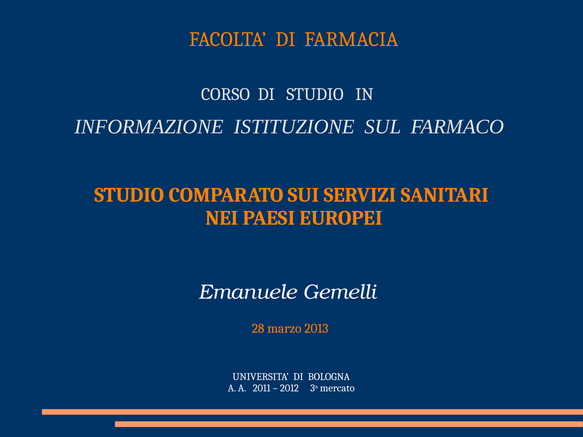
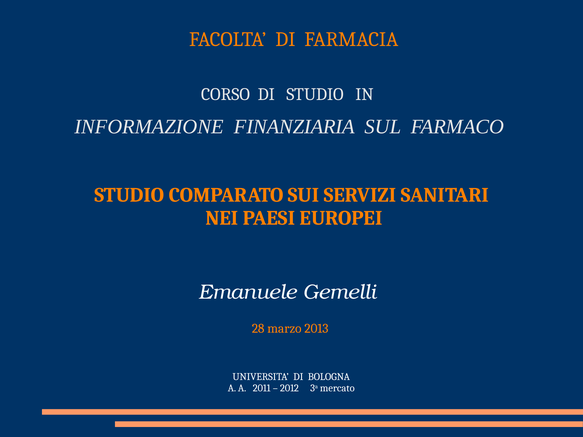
ISTITUZIONE: ISTITUZIONE -> FINANZIARIA (294, 127)
